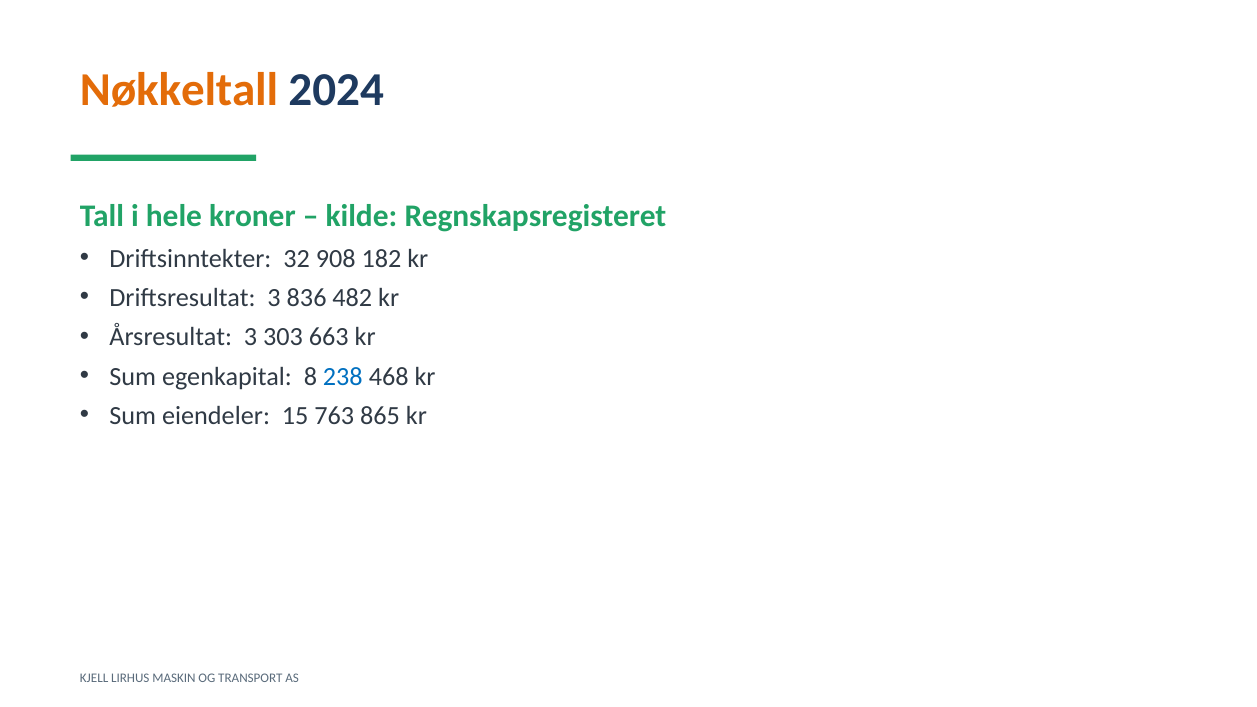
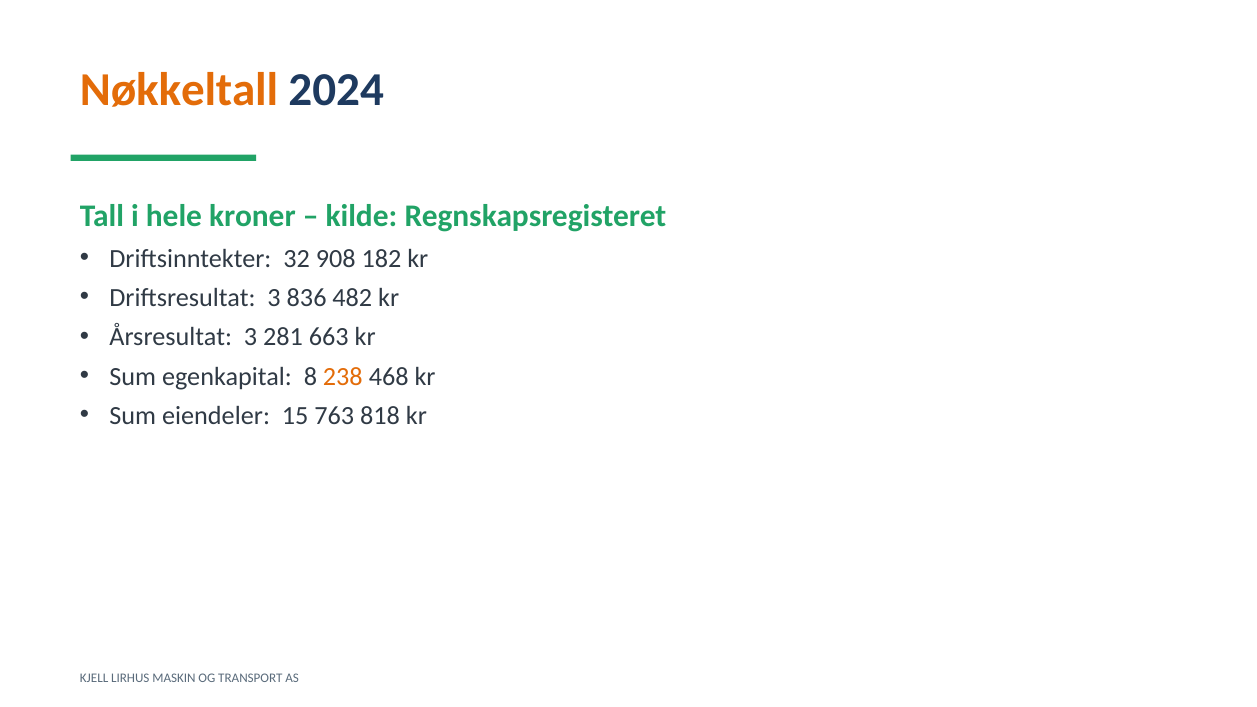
303: 303 -> 281 (283, 337)
238 colour: blue -> orange (343, 376)
865: 865 -> 818 (380, 416)
